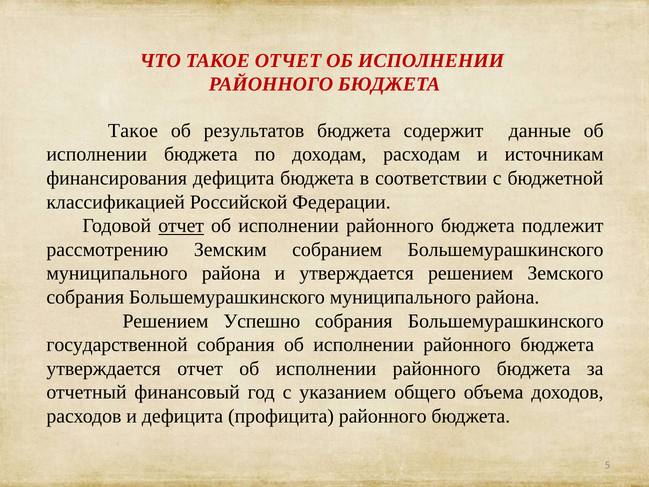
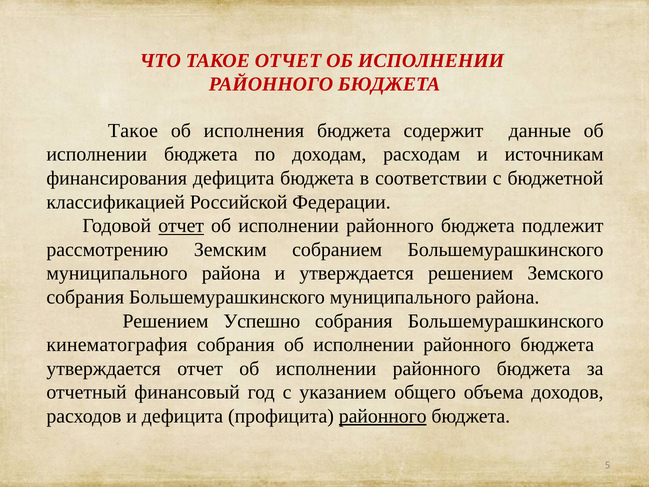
результатов: результатов -> исполнения (254, 131)
государственной: государственной -> кинематография (117, 345)
районного underline: none -> present (383, 416)
